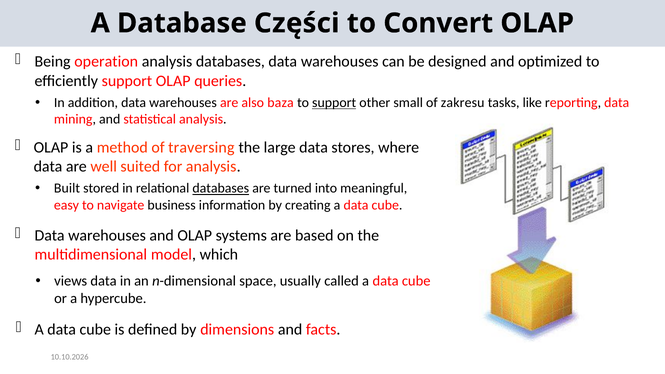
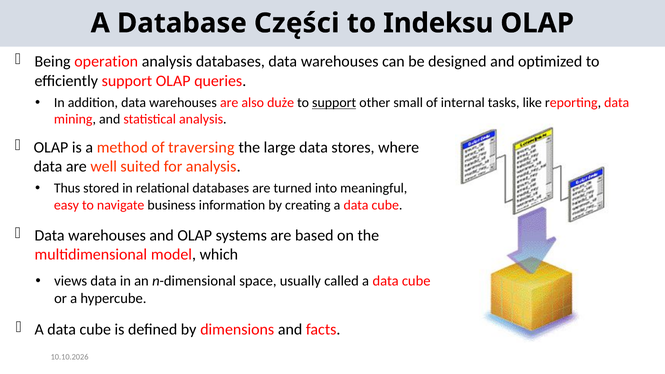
Convert: Convert -> Indeksu (438, 23)
baza: baza -> duże (281, 103)
zakresu: zakresu -> internal (463, 103)
Built: Built -> Thus (67, 188)
databases underline: present -> none (221, 188)
